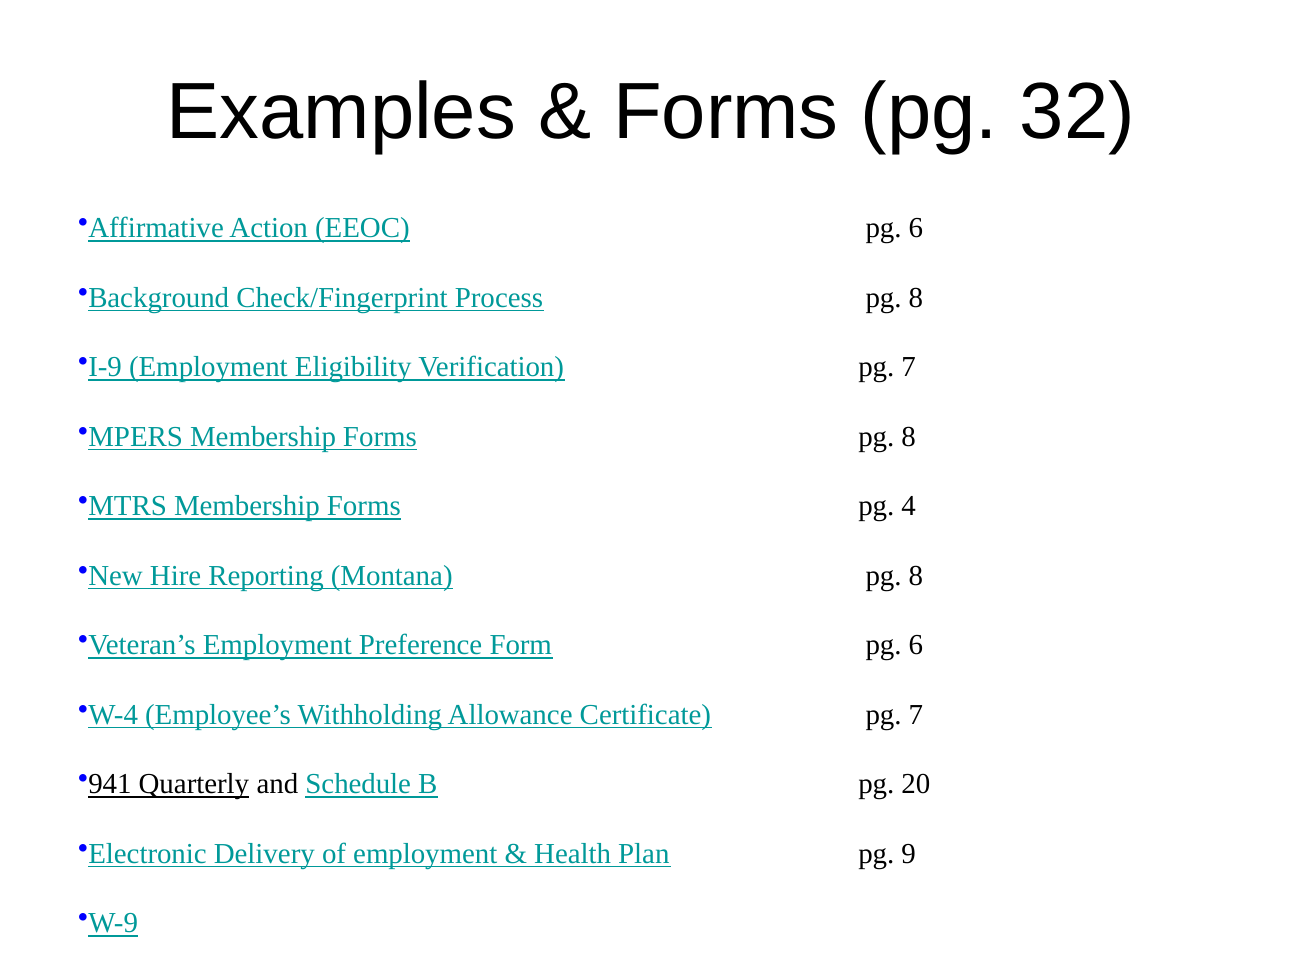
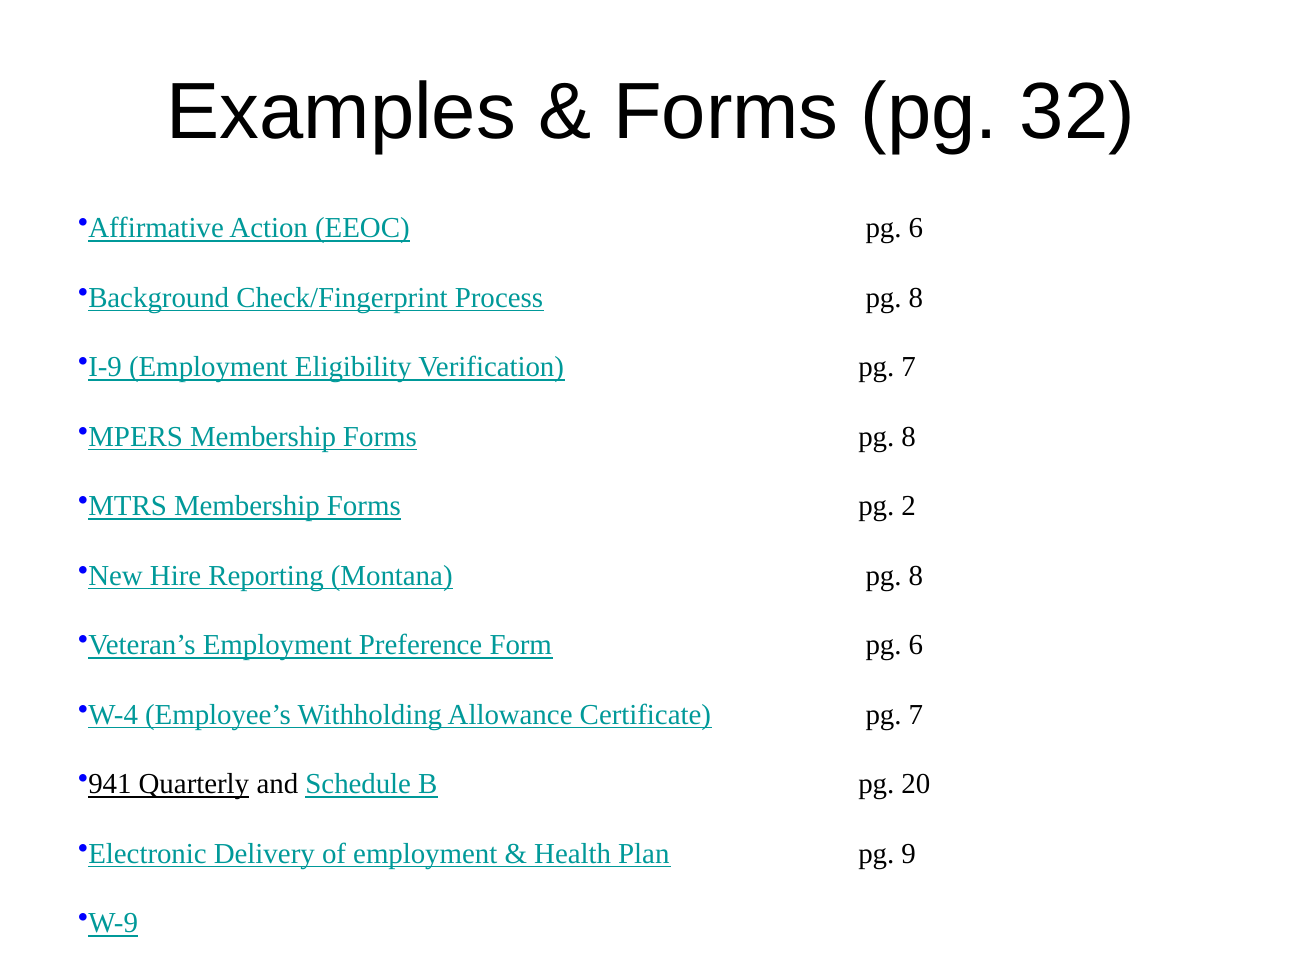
4: 4 -> 2 (909, 506)
